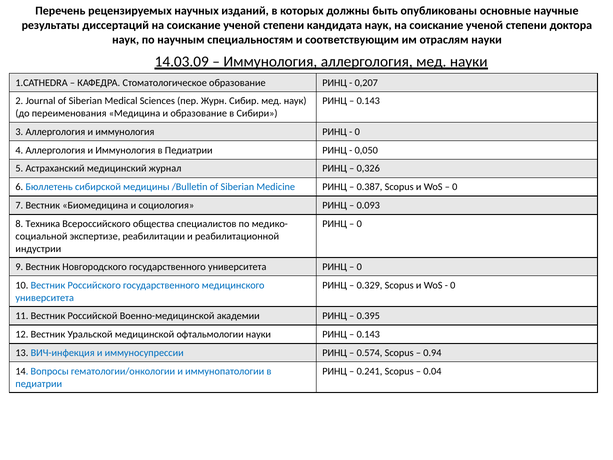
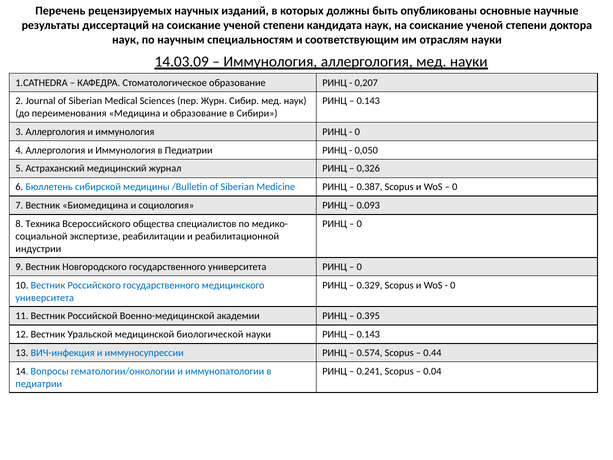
офтальмологии: офтальмологии -> биологической (210, 334)
0.94: 0.94 -> 0.44 (432, 353)
